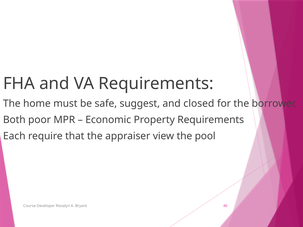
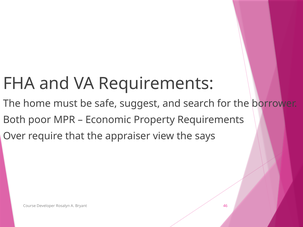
closed: closed -> search (199, 104)
Each: Each -> Over (14, 136)
pool: pool -> says (205, 136)
